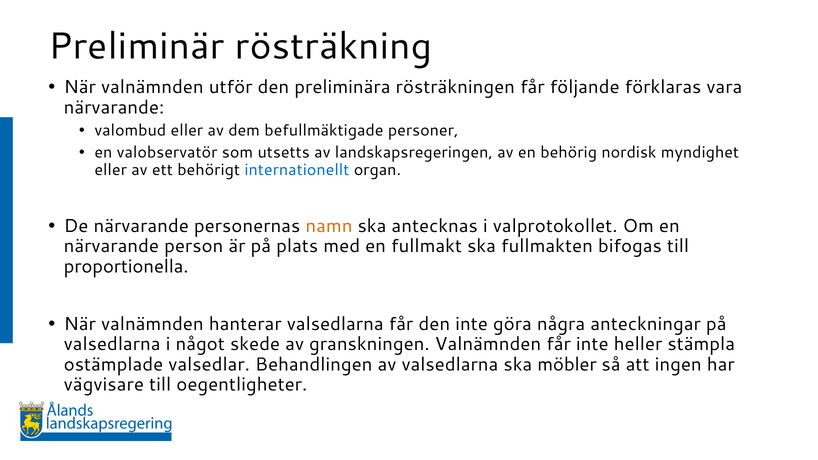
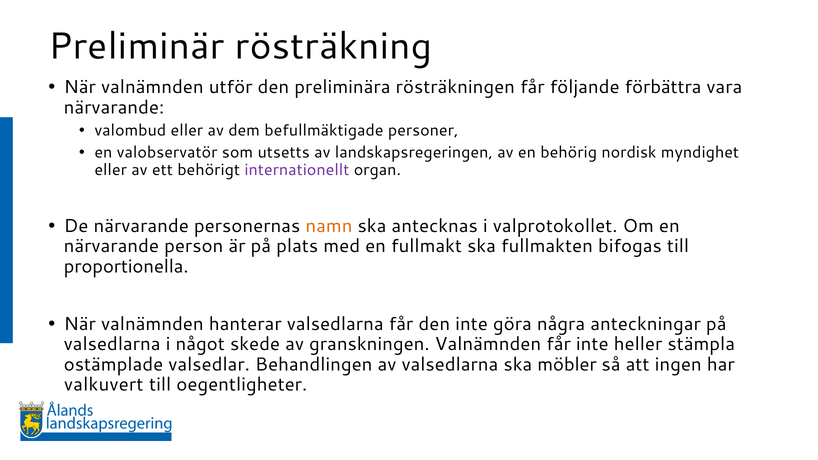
förklaras: förklaras -> förbättra (663, 87)
internationellt colour: blue -> purple (297, 170)
vägvisare: vägvisare -> valkuvert (104, 385)
